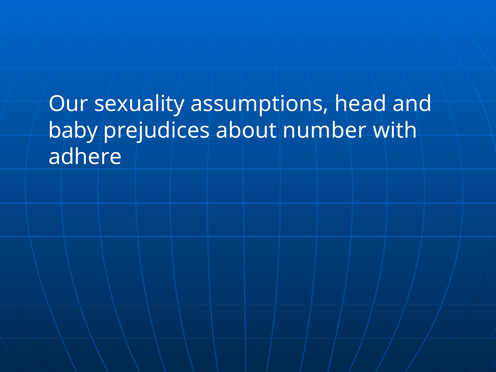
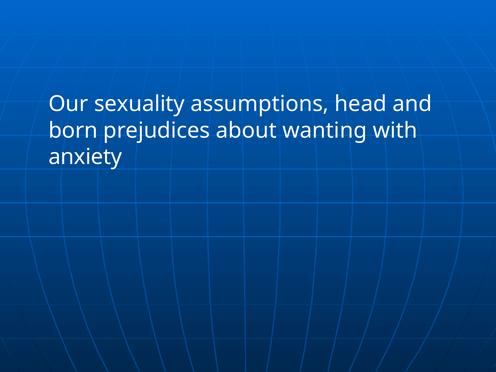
baby: baby -> born (73, 131)
number: number -> wanting (325, 131)
adhere: adhere -> anxiety (85, 157)
